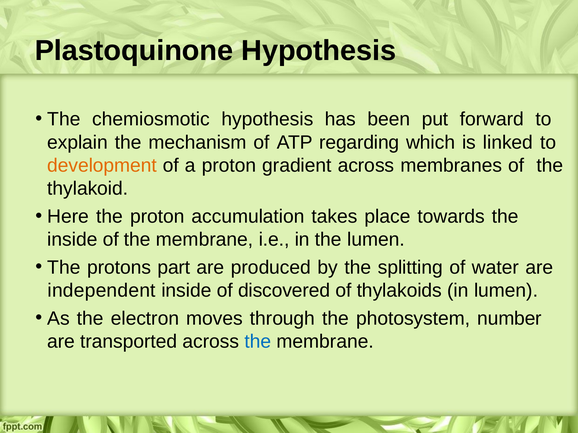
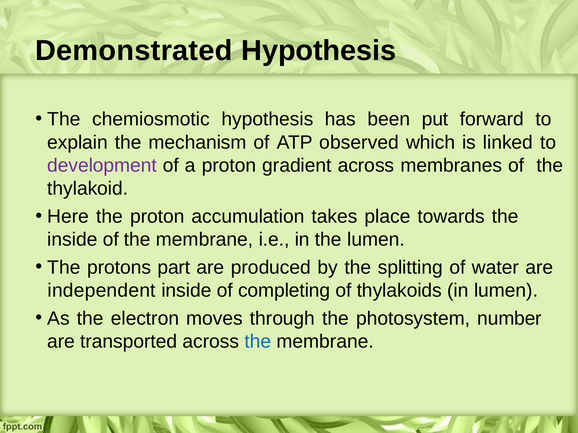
Plastoquinone: Plastoquinone -> Demonstrated (134, 51)
regarding: regarding -> observed (359, 142)
development colour: orange -> purple (102, 166)
discovered: discovered -> completing (284, 291)
